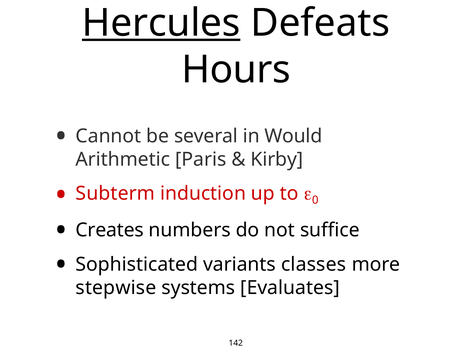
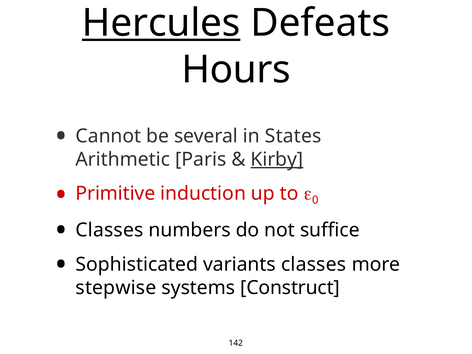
Would: Would -> States (293, 136)
Kirby underline: none -> present (277, 159)
Subterm: Subterm -> Primitive (115, 194)
Creates: Creates -> Classes (109, 230)
Evaluates: Evaluates -> Construct (290, 288)
